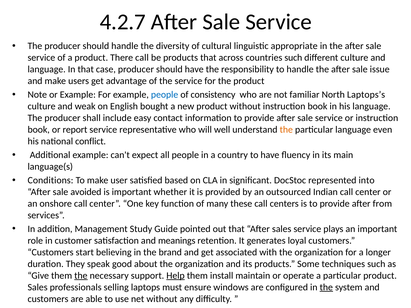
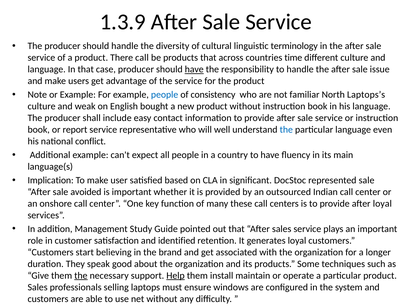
4.2.7: 4.2.7 -> 1.3.9 (123, 22)
appropriate: appropriate -> terminology (294, 46)
countries such: such -> time (293, 58)
have underline: none -> present (194, 69)
the colour: orange -> blue (286, 130)
Conditions: Conditions -> Implication (51, 180)
represented into: into -> sale (367, 180)
after from: from -> loyal (382, 204)
meanings: meanings -> identified (177, 241)
the underline: present -> none (326, 287)
